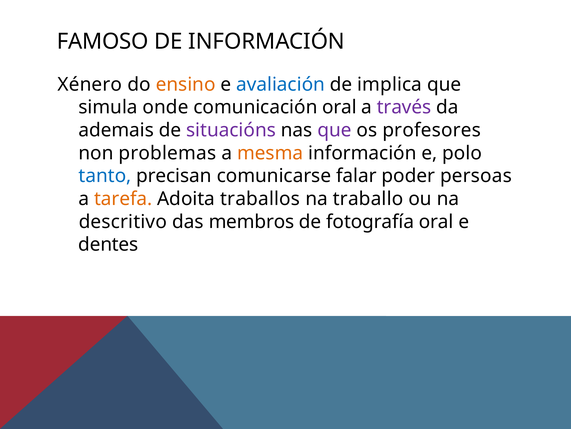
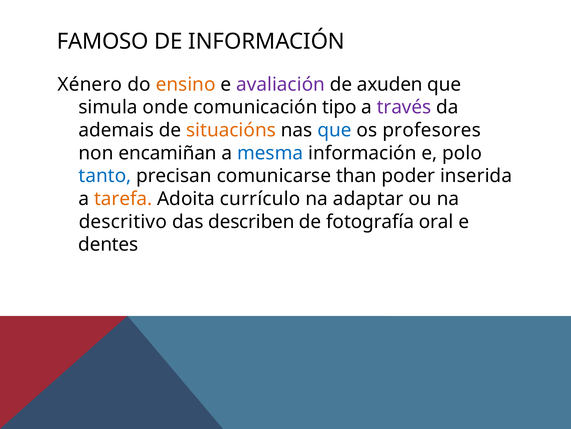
avaliación colour: blue -> purple (281, 84)
implica: implica -> axuden (390, 84)
comunicación oral: oral -> tipo (339, 107)
situacións colour: purple -> orange (231, 130)
que colour: purple -> blue (334, 130)
problemas: problemas -> encamiñan (168, 153)
mesma colour: orange -> blue (270, 153)
falar: falar -> than (356, 176)
persoas: persoas -> inserida (476, 176)
traballos: traballos -> currículo (260, 199)
traballo: traballo -> adaptar (368, 199)
membros: membros -> describen (251, 221)
